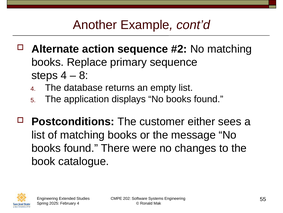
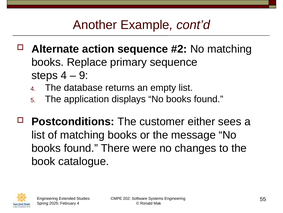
8: 8 -> 9 (84, 75)
